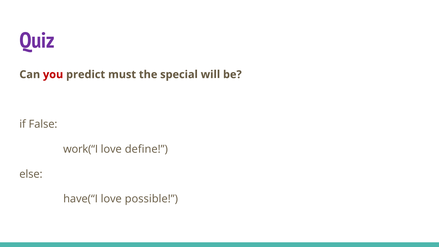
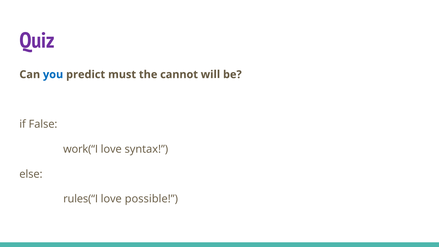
you colour: red -> blue (53, 75)
special: special -> cannot (179, 75)
define: define -> syntax (146, 149)
have(“I: have(“I -> rules(“I (81, 199)
